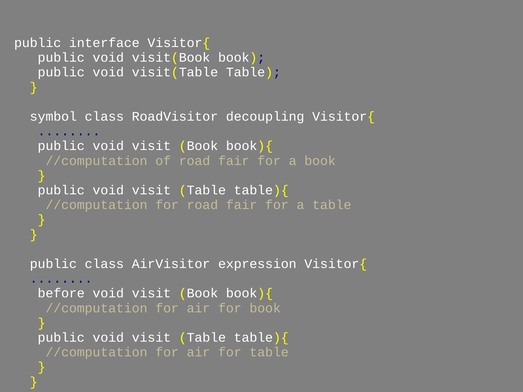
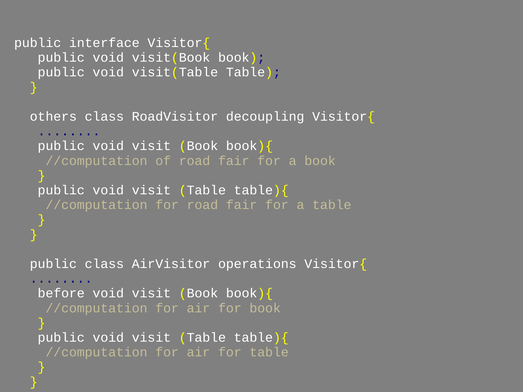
symbol: symbol -> others (53, 117)
expression: expression -> operations (257, 264)
